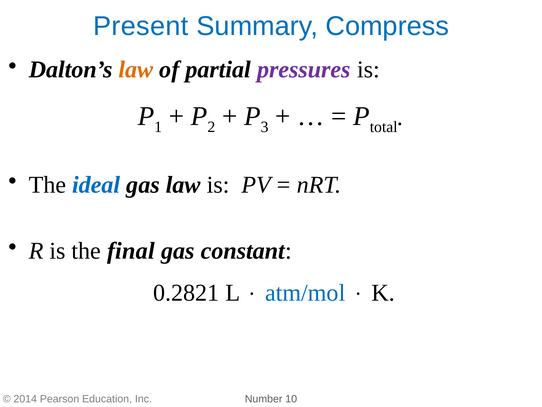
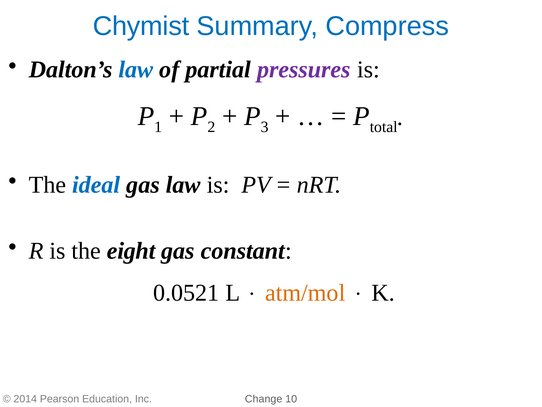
Present: Present -> Chymist (141, 26)
law colour: orange -> blue (136, 70)
final: final -> eight (131, 251)
0.2821: 0.2821 -> 0.0521 (186, 292)
atm/mol colour: blue -> orange (305, 292)
Number: Number -> Change (264, 399)
